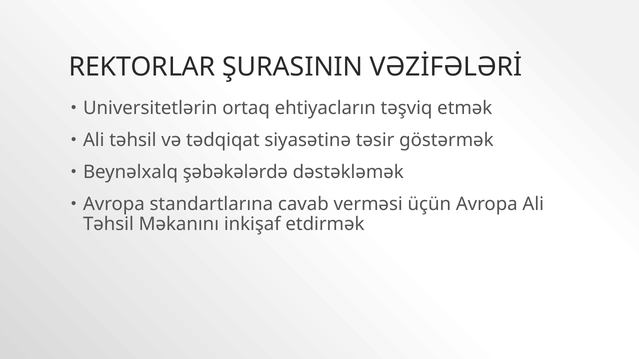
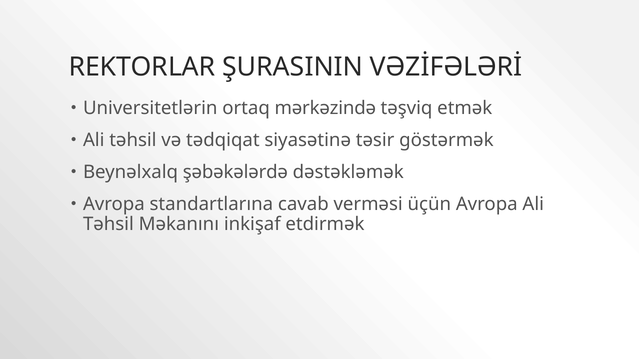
ehtiyacların: ehtiyacların -> mərkəzində (325, 108)
